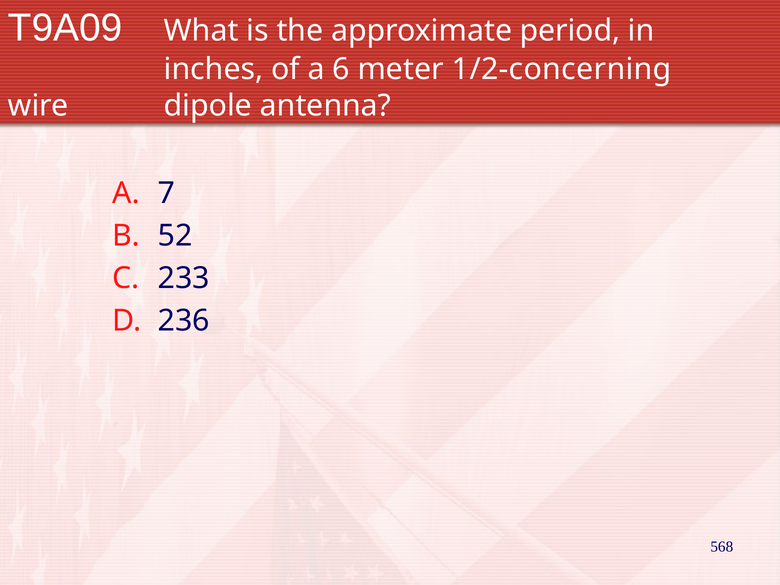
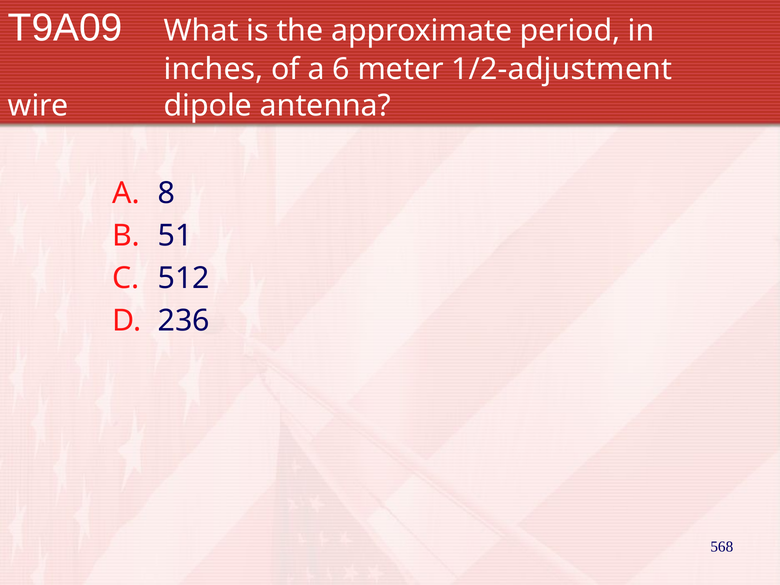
1/2-concerning: 1/2-concerning -> 1/2-adjustment (562, 69)
7: 7 -> 8 (166, 193)
52: 52 -> 51 (175, 236)
233: 233 -> 512 (184, 278)
